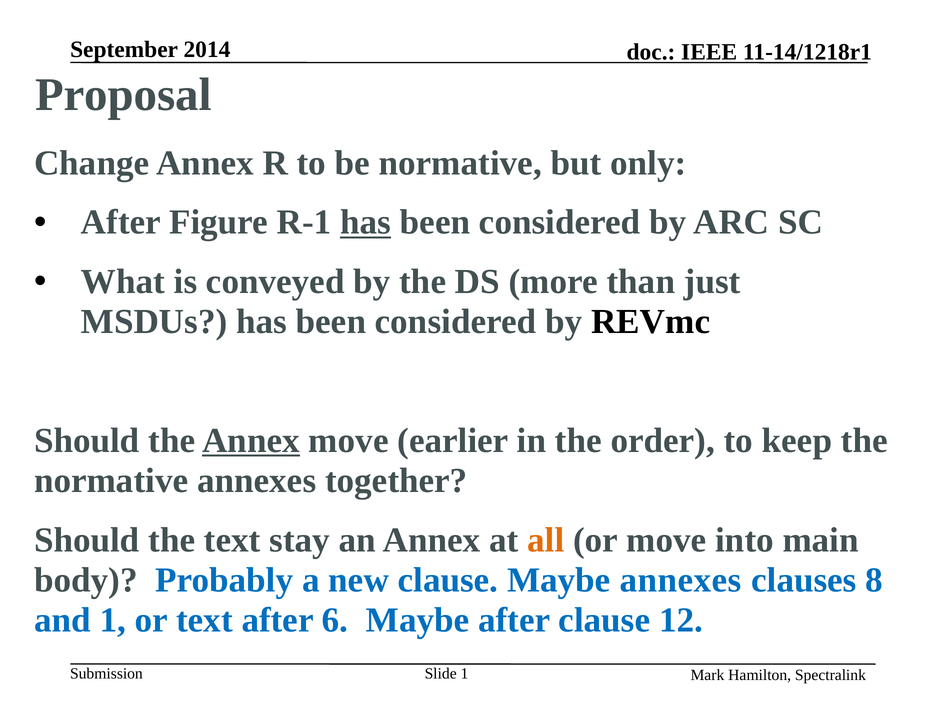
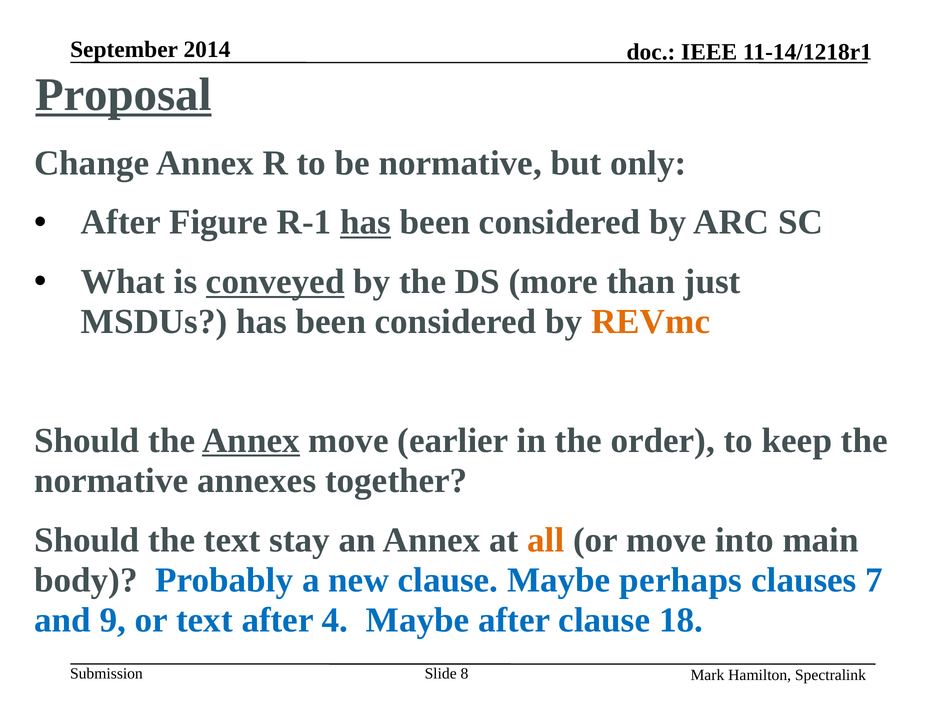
Proposal underline: none -> present (123, 95)
conveyed underline: none -> present (275, 282)
REVmc colour: black -> orange (651, 322)
Maybe annexes: annexes -> perhaps (681, 581)
8: 8 -> 7 (874, 581)
and 1: 1 -> 9 (113, 621)
6: 6 -> 4 (335, 621)
12: 12 -> 18 (681, 621)
1: 1 -> 8 (465, 674)
